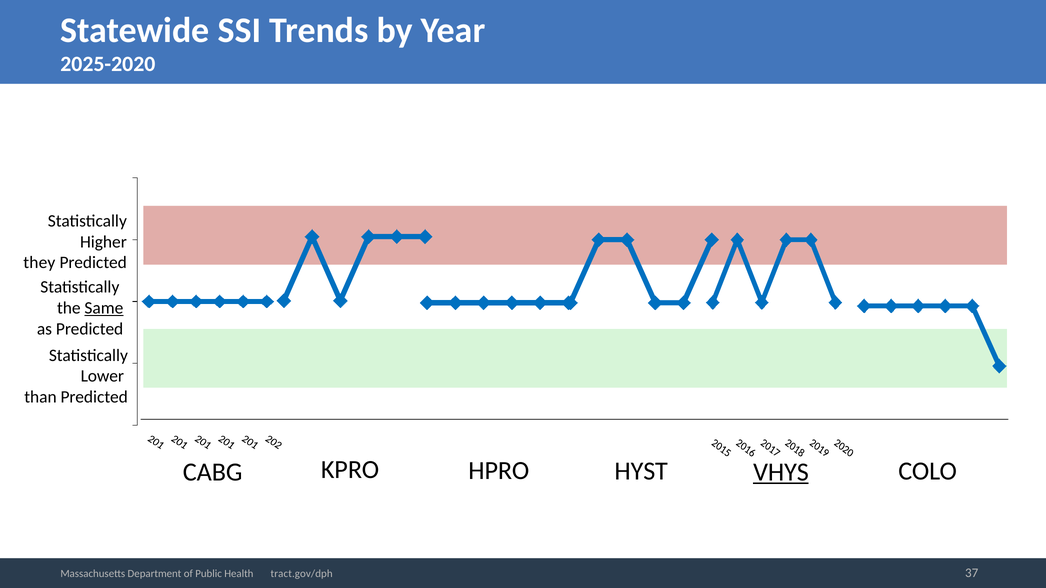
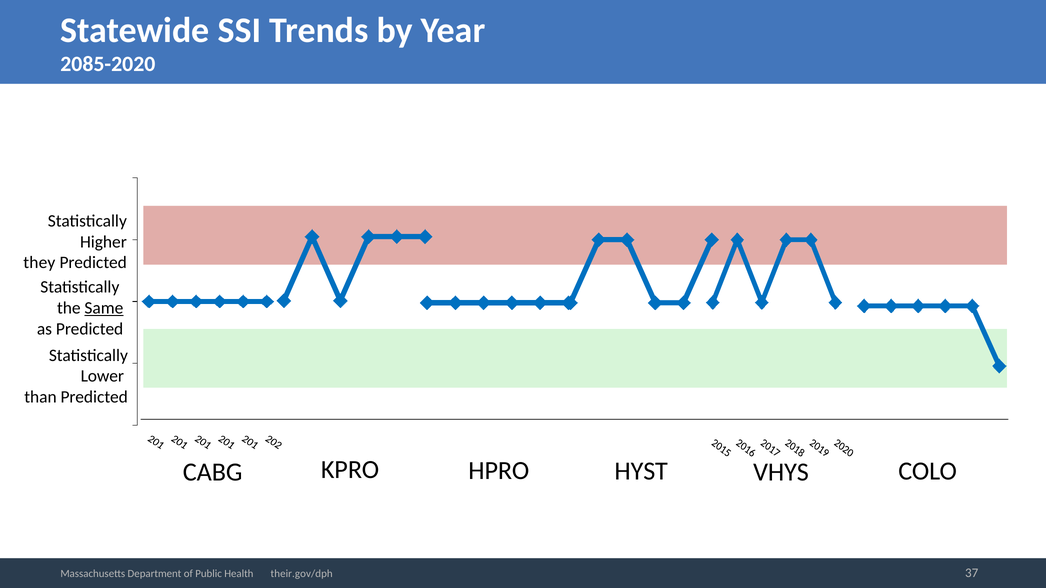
2025-2020: 2025-2020 -> 2085-2020 (108, 64)
VHYS underline: present -> none (781, 472)
tract.gov/dph: tract.gov/dph -> their.gov/dph (302, 574)
